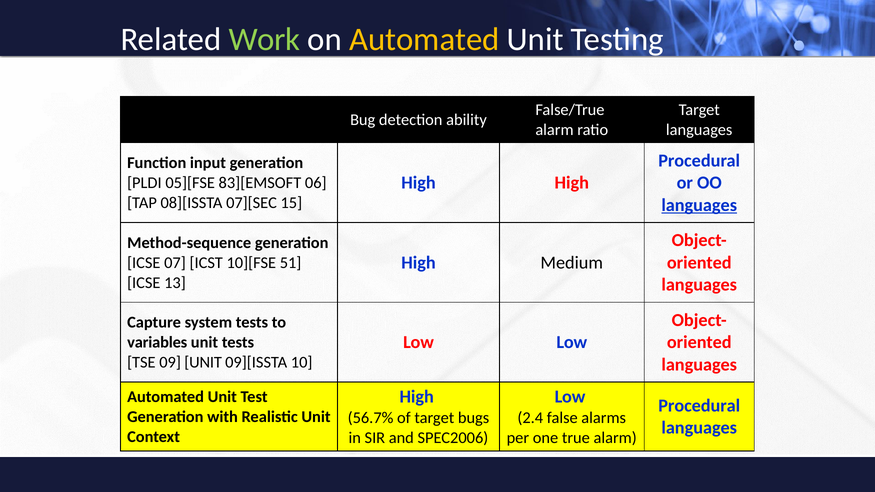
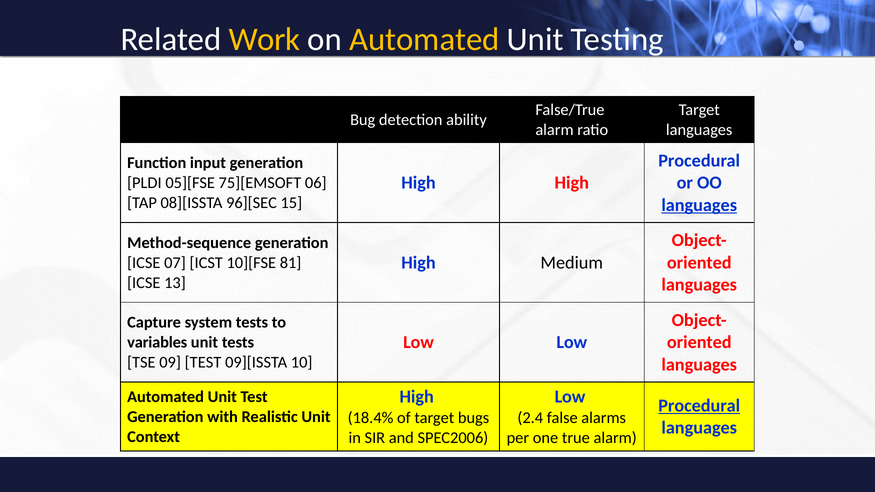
Work colour: light green -> yellow (264, 39)
83][EMSOFT: 83][EMSOFT -> 75][EMSOFT (260, 183)
07][SEC: 07][SEC -> 96][SEC (252, 203)
51: 51 -> 81 (291, 263)
09 UNIT: UNIT -> TEST (203, 363)
Procedural underline: none -> present (699, 406)
56.7%: 56.7% -> 18.4% (371, 418)
